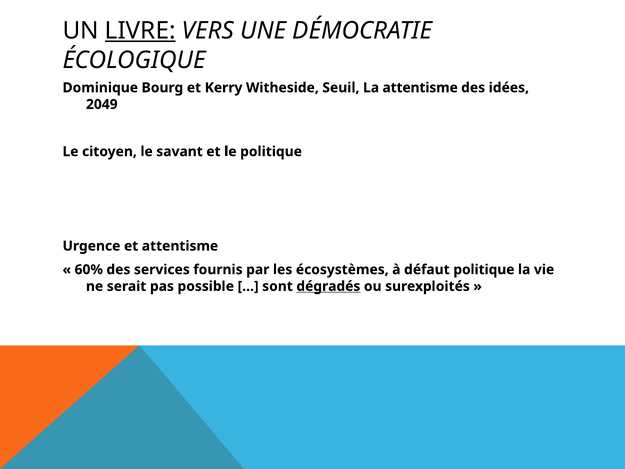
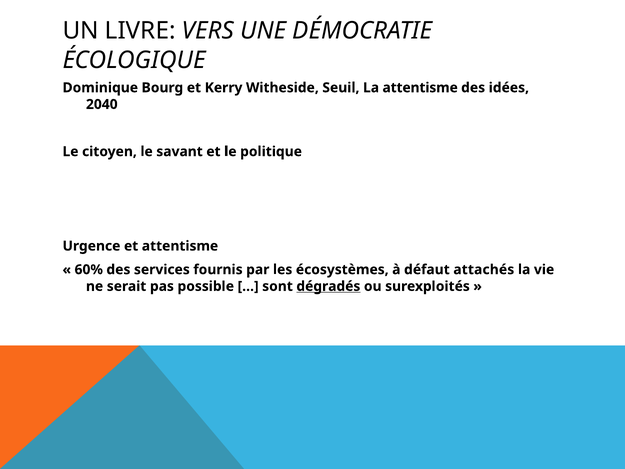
LIVRE underline: present -> none (140, 31)
2049: 2049 -> 2040 (102, 104)
défaut politique: politique -> attachés (484, 269)
